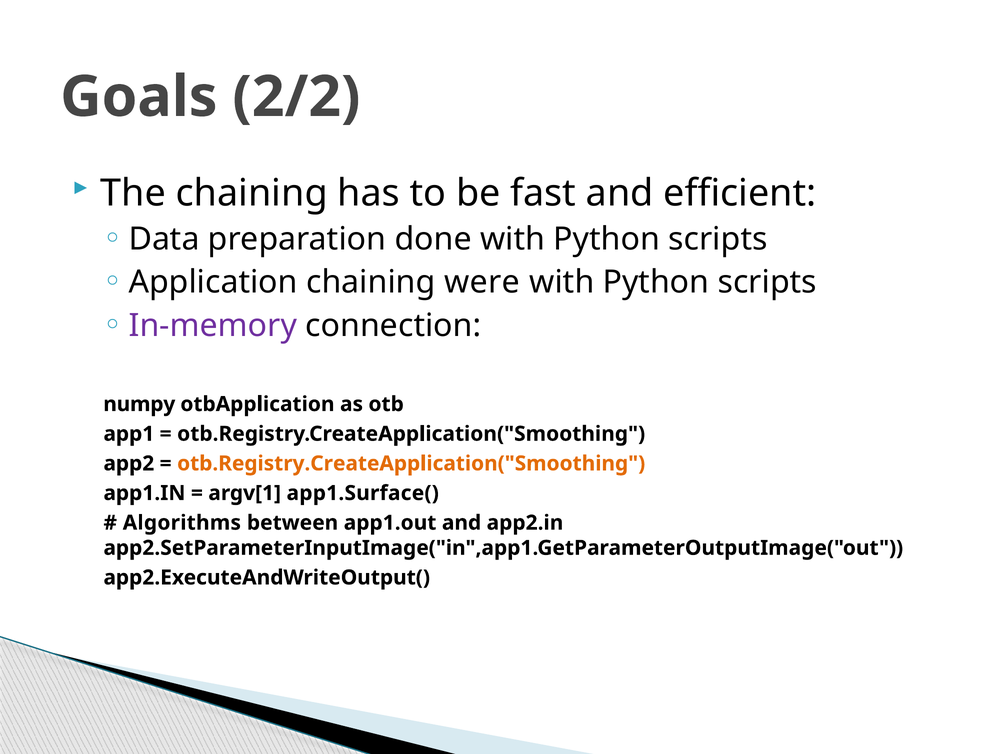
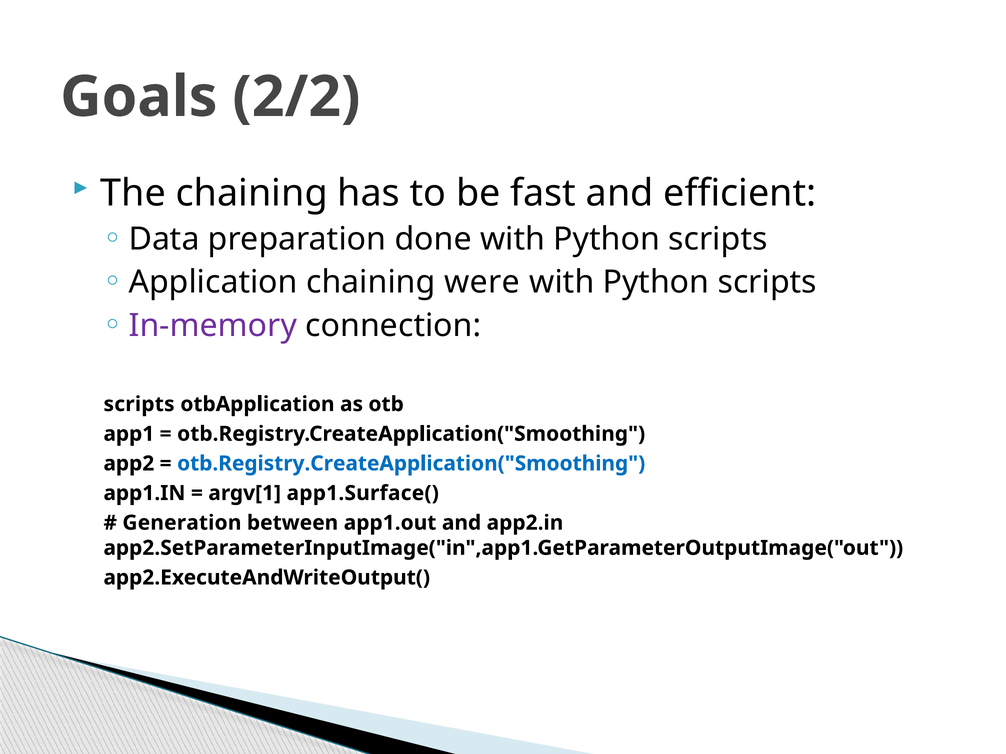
numpy: numpy -> scripts (139, 404)
otb.Registry.CreateApplication("Smoothing colour: orange -> blue (411, 464)
Algorithms: Algorithms -> Generation (182, 523)
